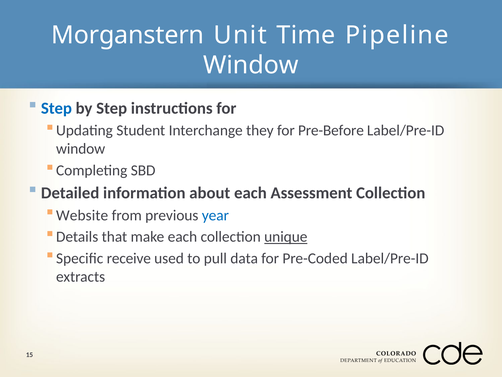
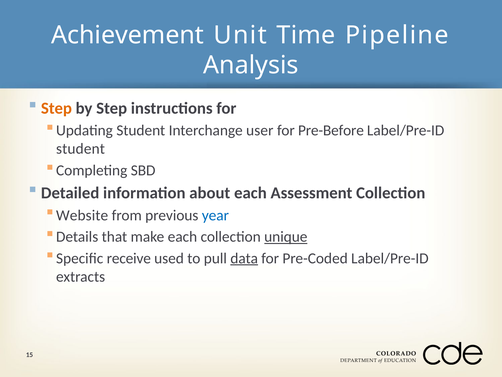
Morganstern: Morganstern -> Achievement (128, 35)
Window: Window -> Analysis (251, 65)
Step colour: blue -> orange (56, 108)
they: they -> user (260, 130)
window: window -> student (81, 149)
data underline: none -> present (244, 258)
